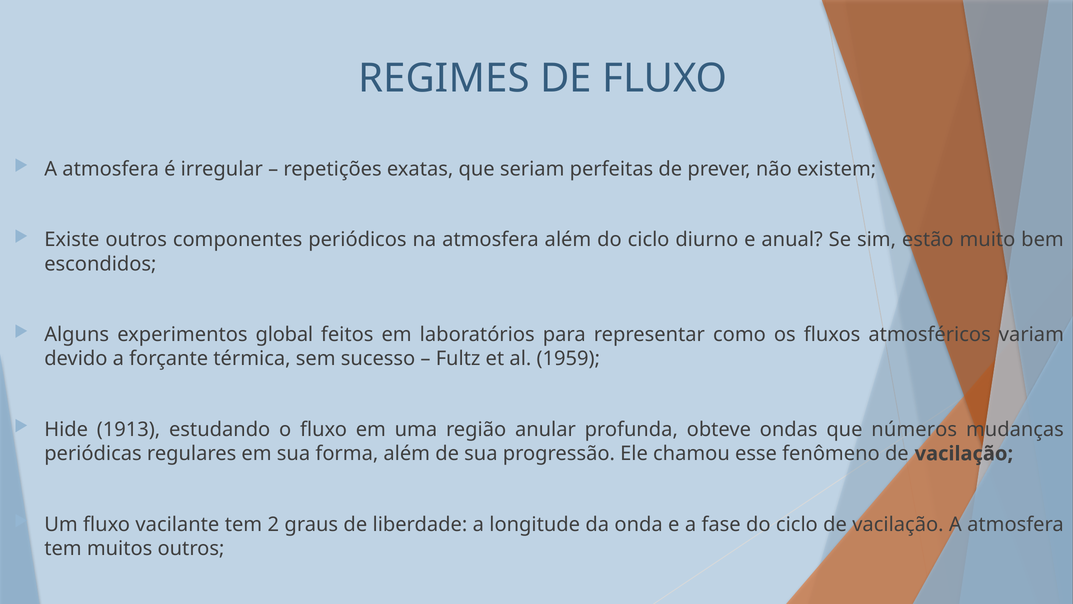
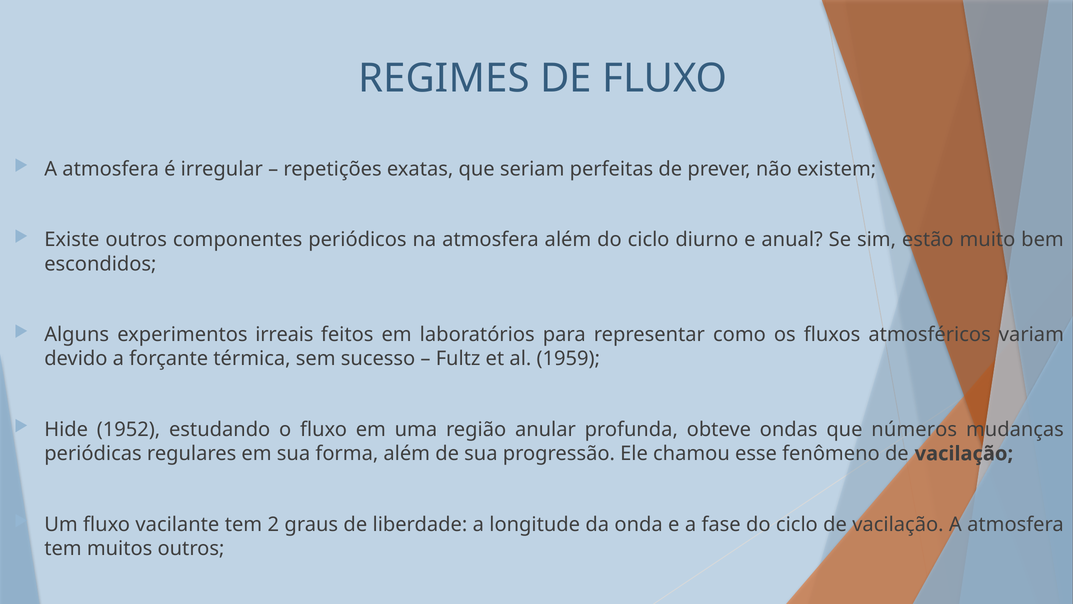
global: global -> irreais (284, 334)
1913: 1913 -> 1952 (129, 429)
